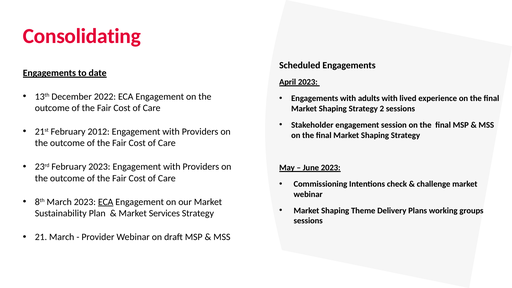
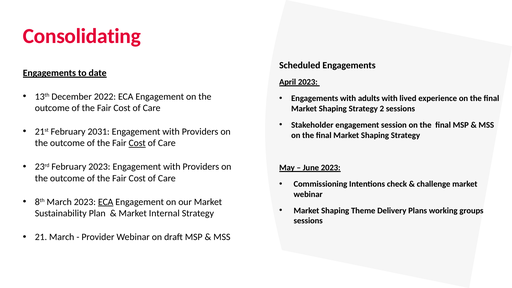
2012: 2012 -> 2031 (99, 132)
Cost underline: none -> present (137, 143)
Services: Services -> Internal (164, 213)
